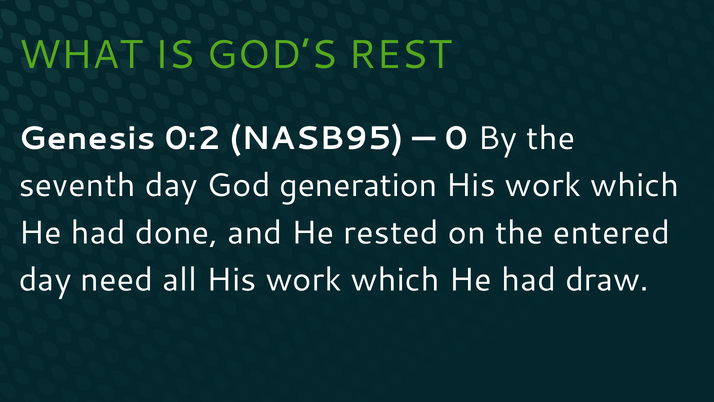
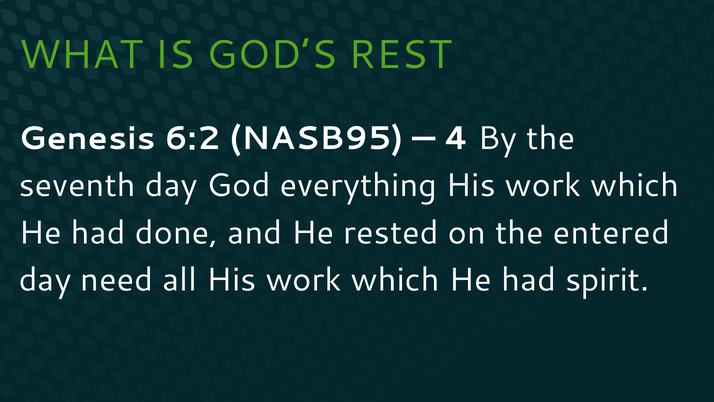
0:2: 0:2 -> 6:2 (192, 138)
0: 0 -> 4 (457, 138)
generation: generation -> everything (358, 185)
draw: draw -> spirit (607, 280)
